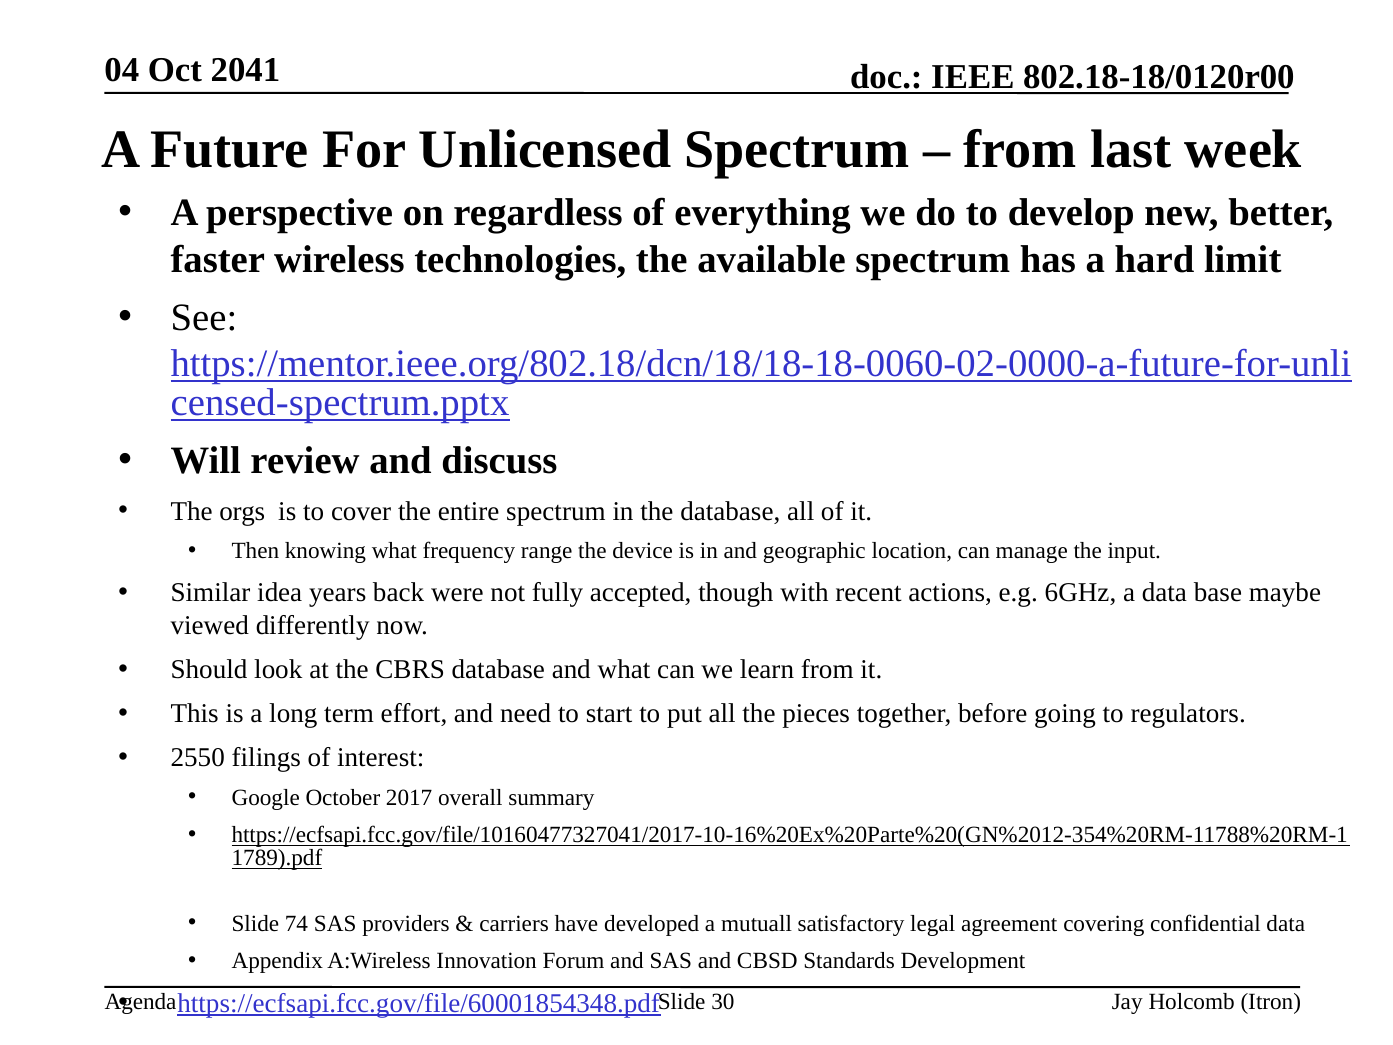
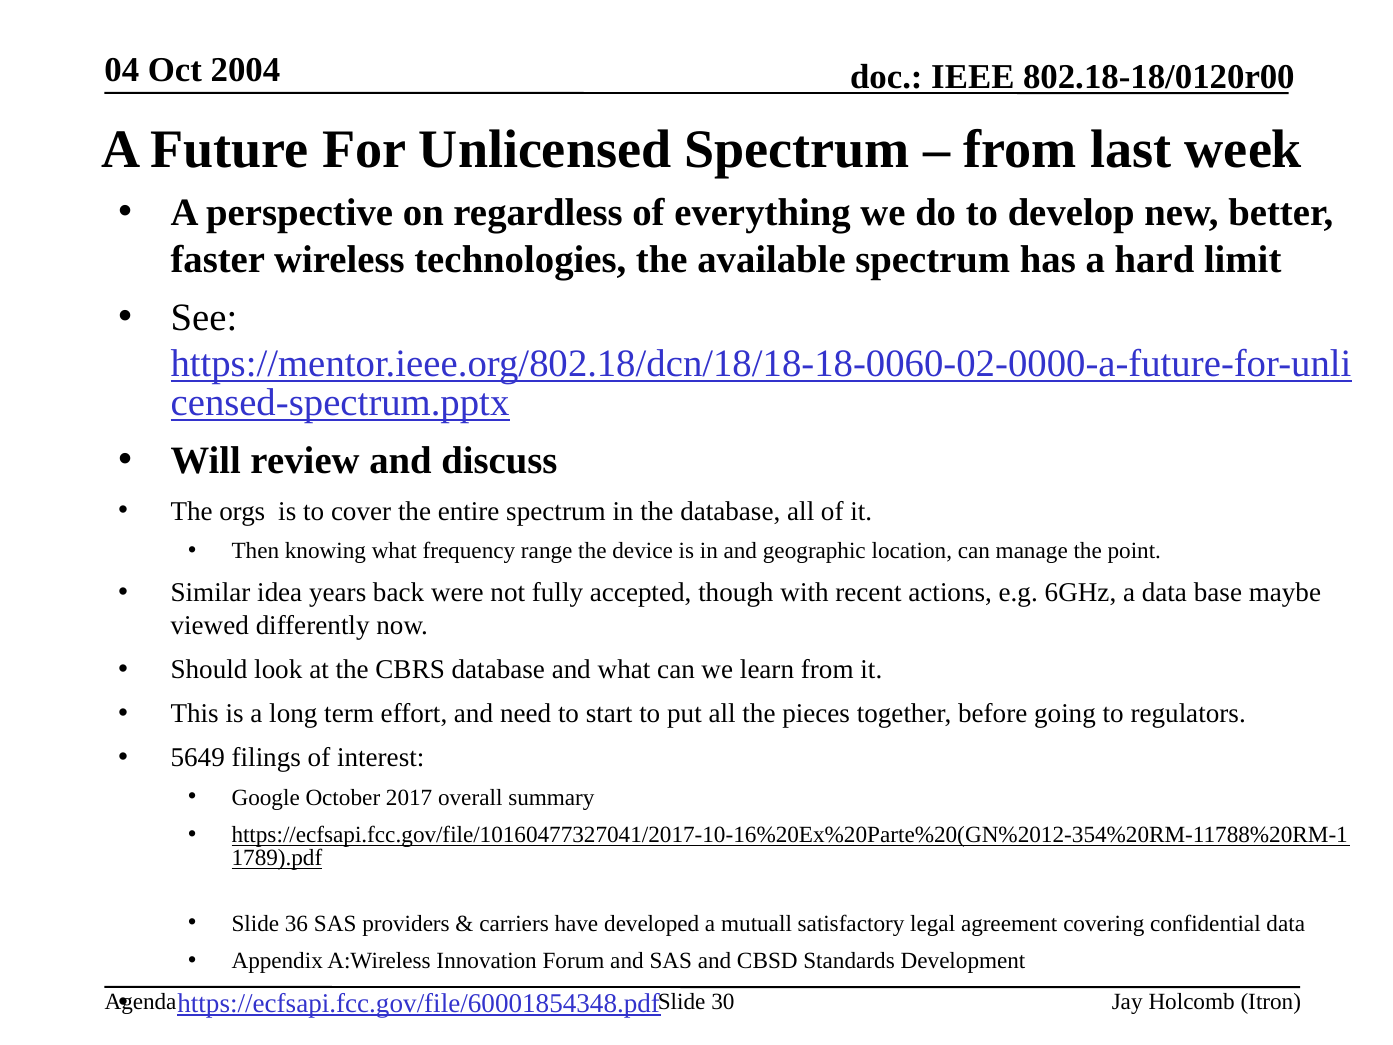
2041: 2041 -> 2004 (245, 70)
input: input -> point (1134, 551)
2550: 2550 -> 5649 (198, 758)
74: 74 -> 36 (296, 923)
